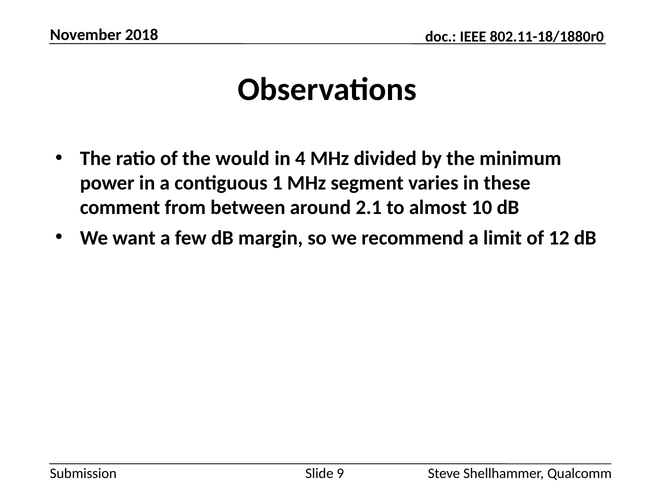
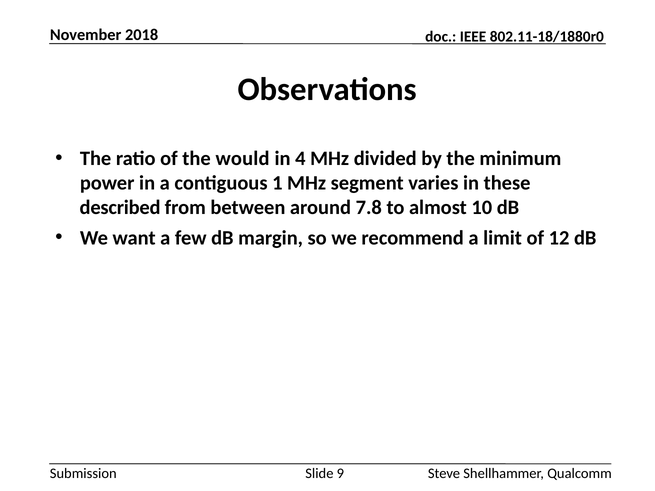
comment: comment -> described (120, 208)
2.1: 2.1 -> 7.8 (369, 208)
